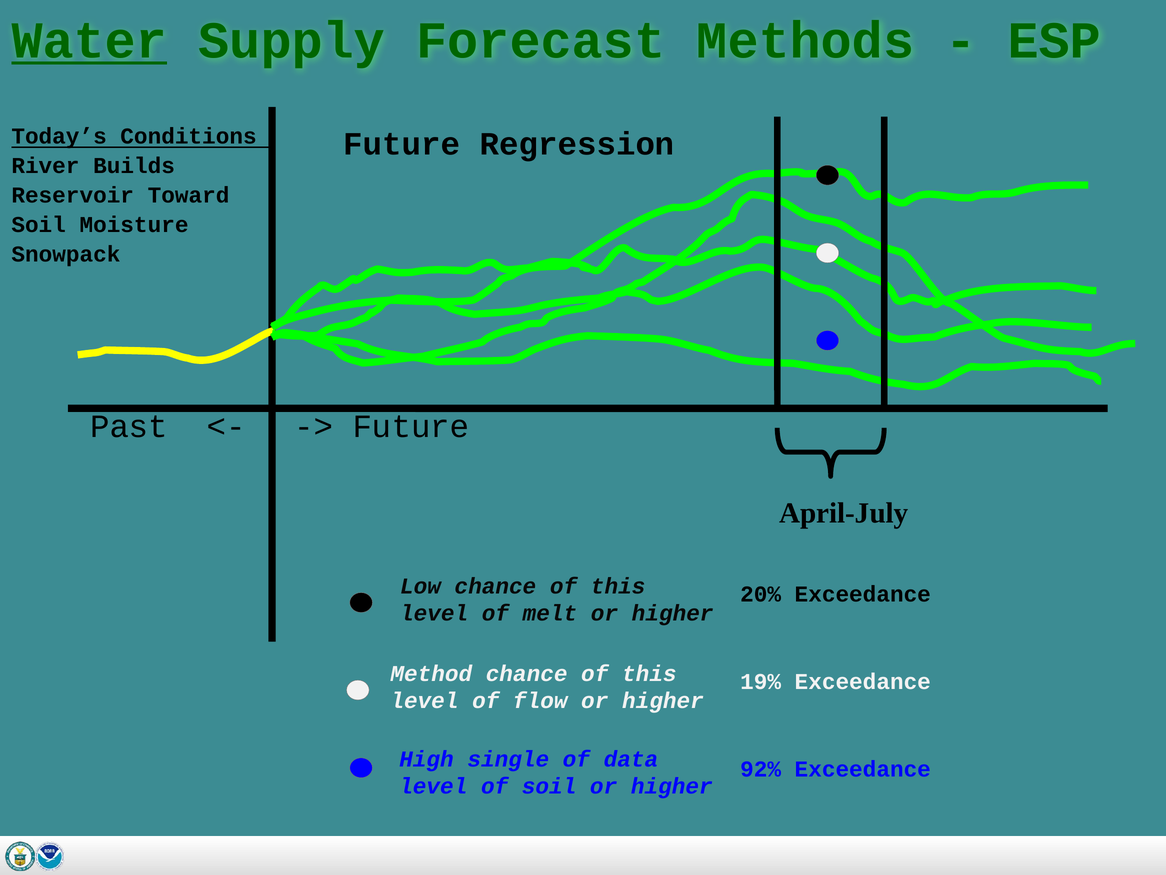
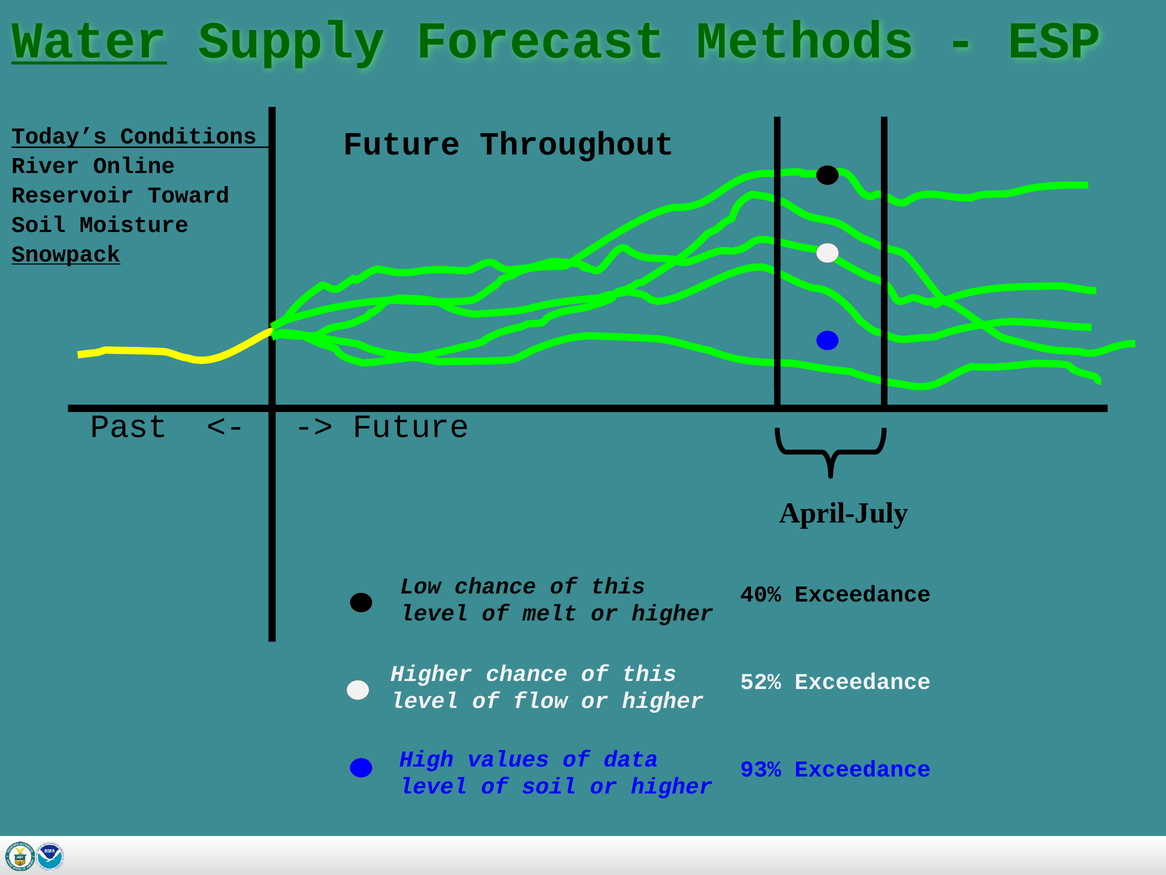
Regression: Regression -> Throughout (577, 144)
Builds: Builds -> Online (134, 166)
Snowpack underline: none -> present (66, 254)
20%: 20% -> 40% (761, 594)
Method: Method -> Higher (431, 673)
19%: 19% -> 52% (761, 681)
single: single -> values (508, 759)
92%: 92% -> 93% (761, 769)
